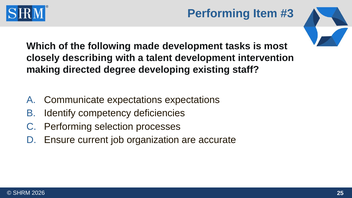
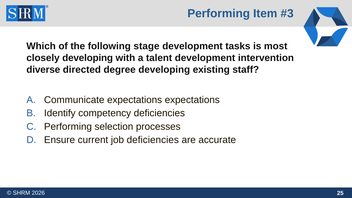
made: made -> stage (147, 46)
closely describing: describing -> developing (88, 58)
making: making -> diverse (43, 70)
job organization: organization -> deficiencies (153, 140)
